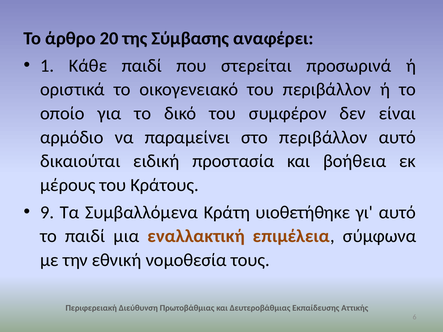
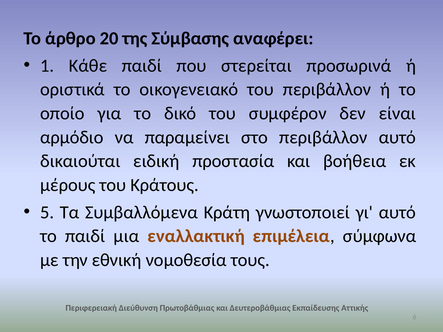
9: 9 -> 5 (47, 212)
υιοθετήθηκε: υιοθετήθηκε -> γνωστοποιεί (303, 212)
